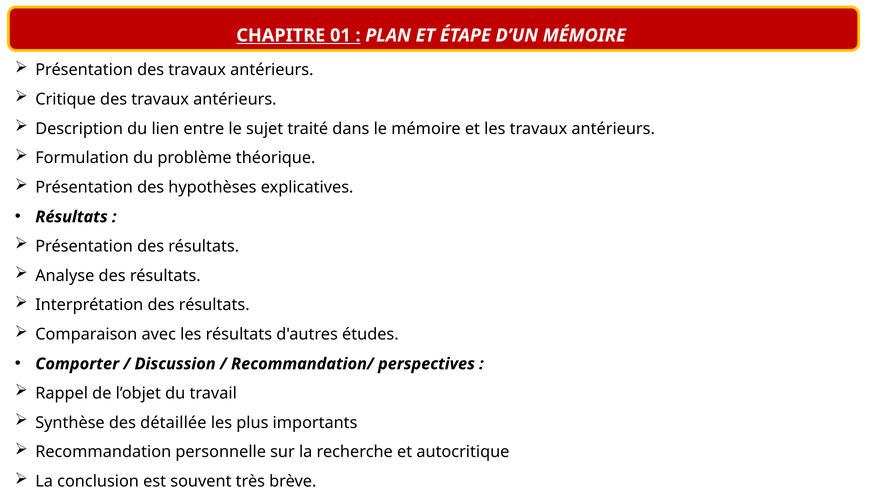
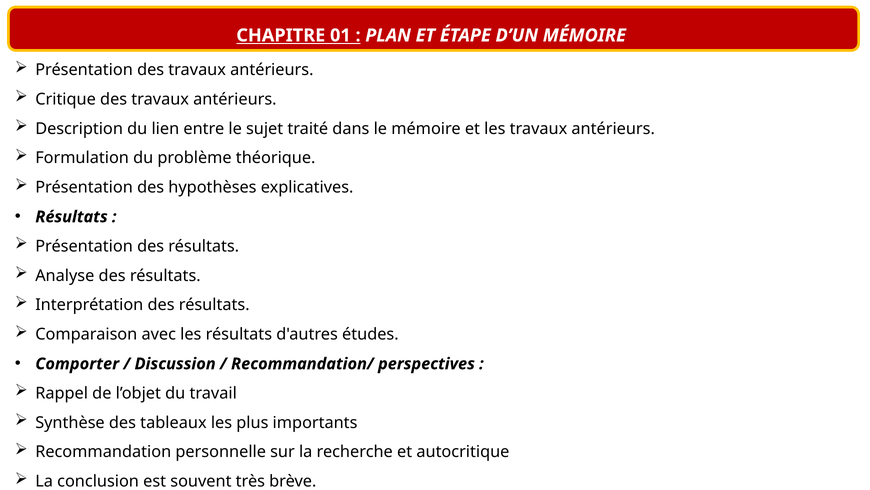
détaillée: détaillée -> tableaux (173, 422)
